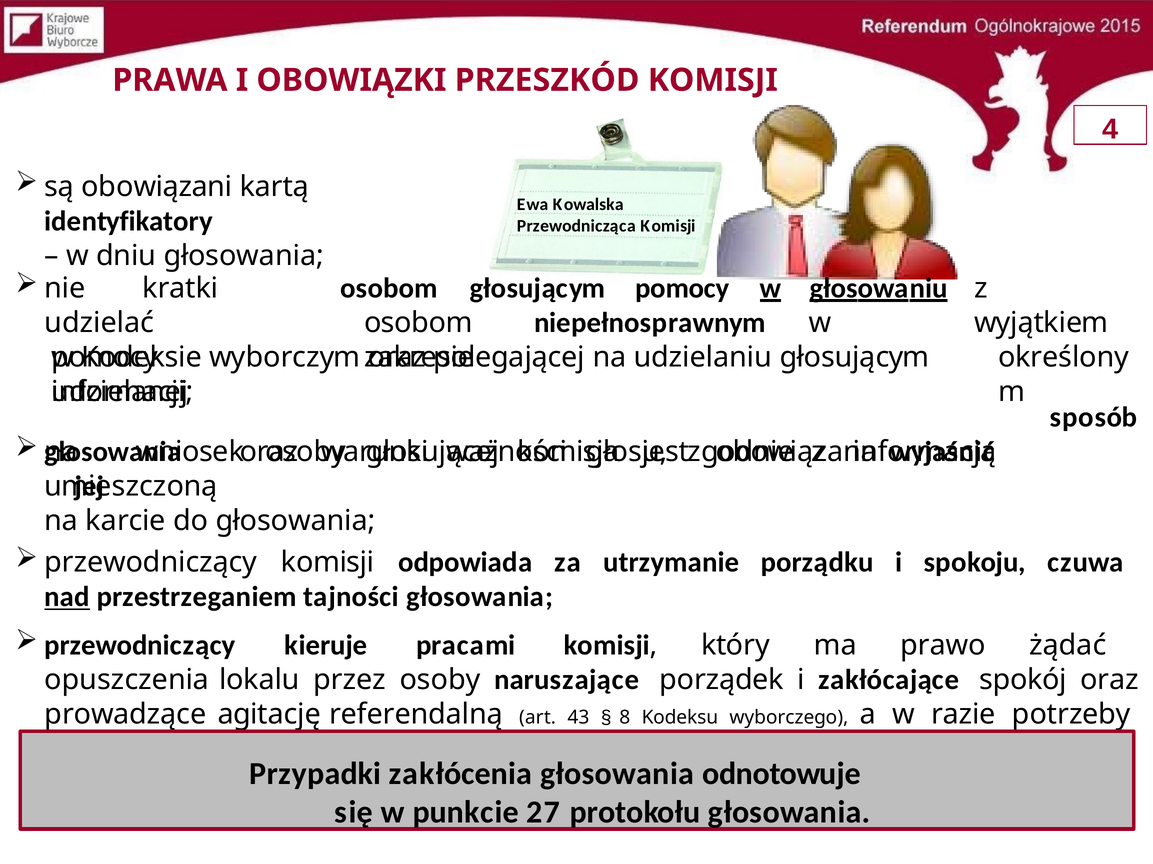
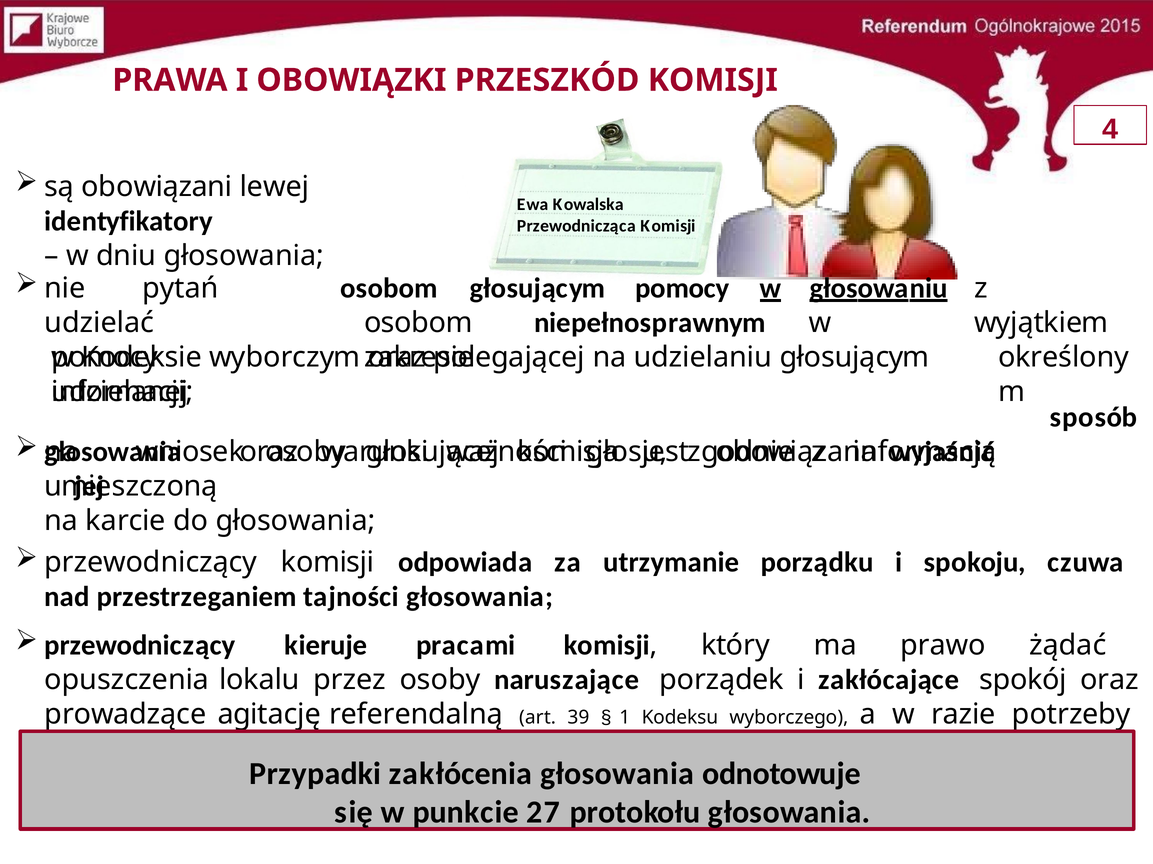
kartą: kartą -> lewej (274, 187)
kratki: kratki -> pytań (180, 288)
nad underline: present -> none (67, 597)
43: 43 -> 39 (578, 718)
8: 8 -> 1 (625, 718)
